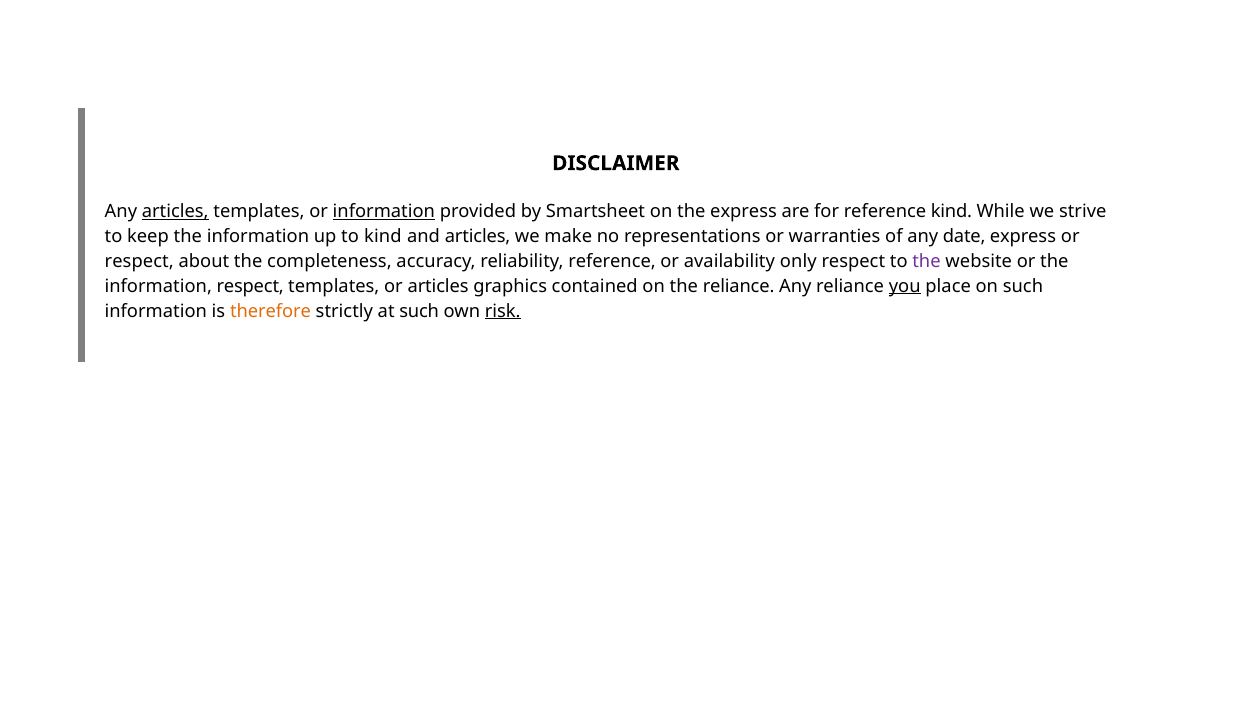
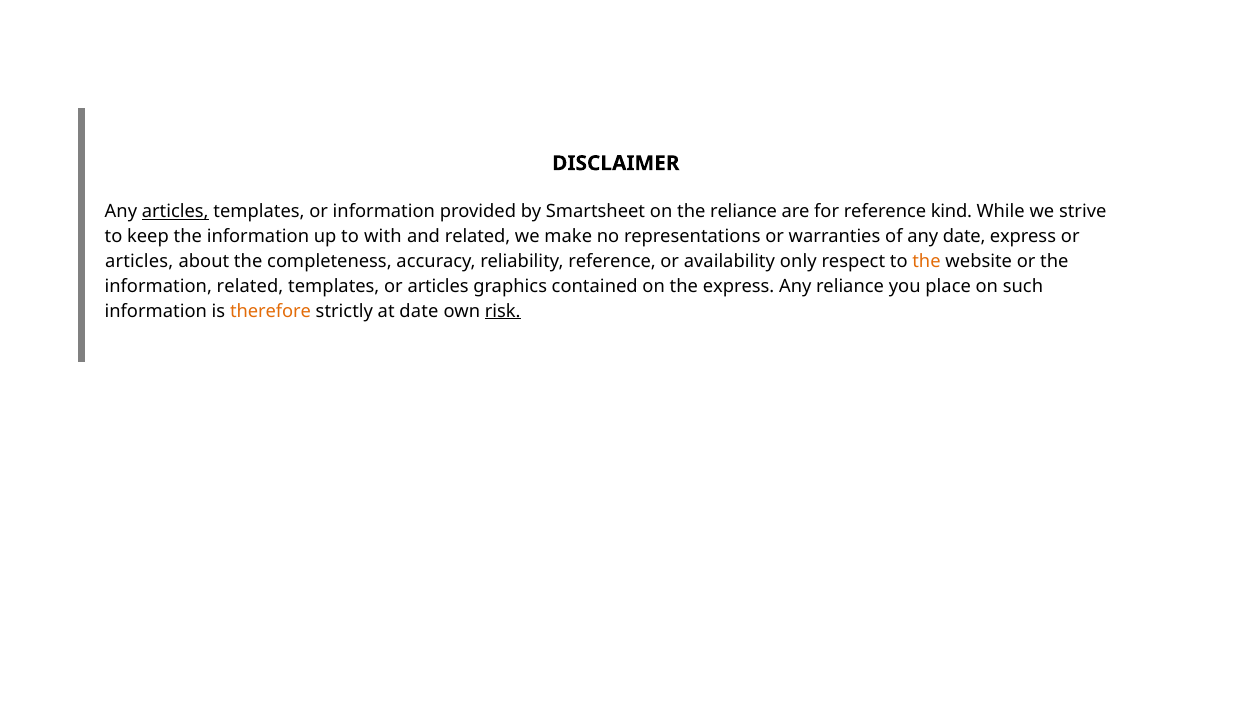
information underline: present -> none (384, 211)
the express: express -> reliance (744, 211)
to kind: kind -> with (383, 236)
and articles: articles -> related (478, 236)
respect: respect -> articles (139, 261)
the colour: purple -> orange (926, 261)
information respect: respect -> related (250, 286)
the reliance: reliance -> express (739, 286)
you underline: present -> none (905, 286)
at such: such -> date (419, 311)
